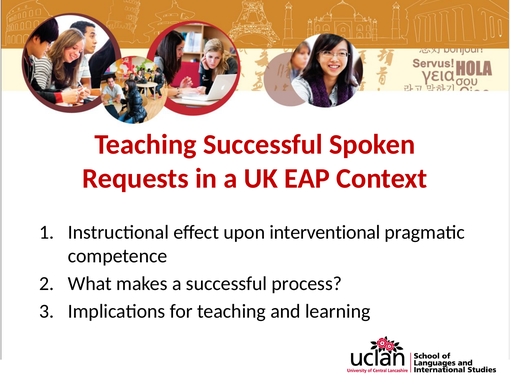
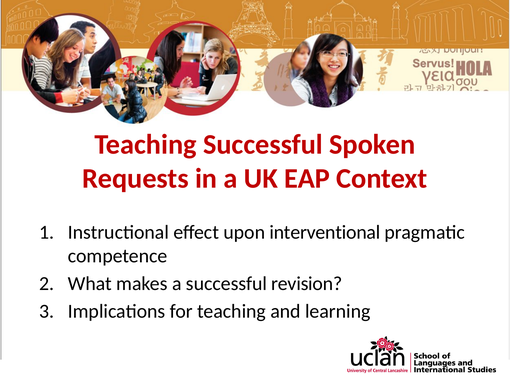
process: process -> revision (307, 284)
